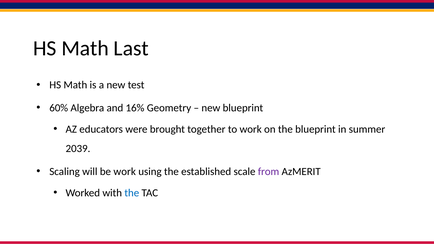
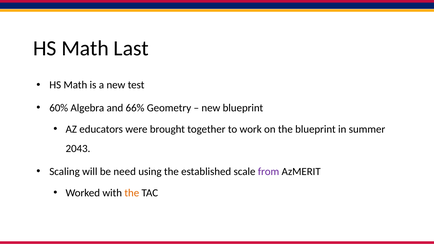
16%: 16% -> 66% (135, 108)
2039: 2039 -> 2043 (78, 149)
be work: work -> need (125, 172)
the colour: blue -> orange (132, 193)
